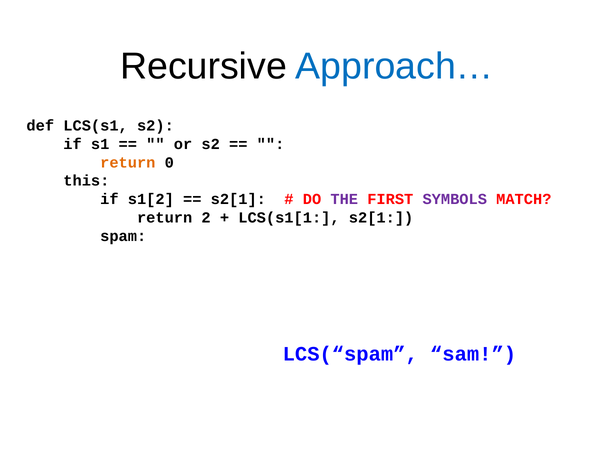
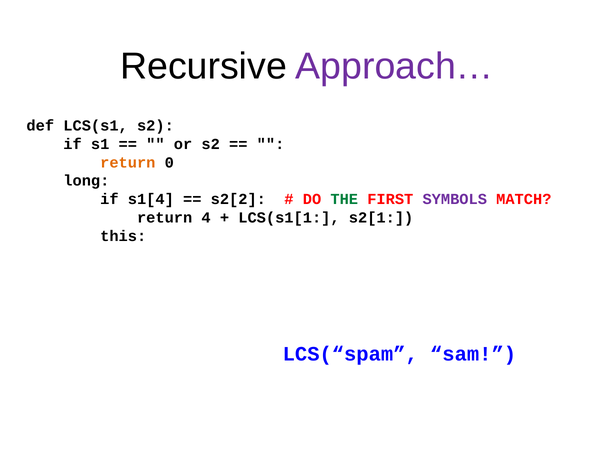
Approach… colour: blue -> purple (394, 67)
this: this -> long (86, 181)
s1[2: s1[2 -> s1[4 (151, 200)
s2[1: s2[1 -> s2[2 (238, 200)
THE colour: purple -> green (344, 200)
2: 2 -> 4 (206, 218)
spam: spam -> this (123, 236)
